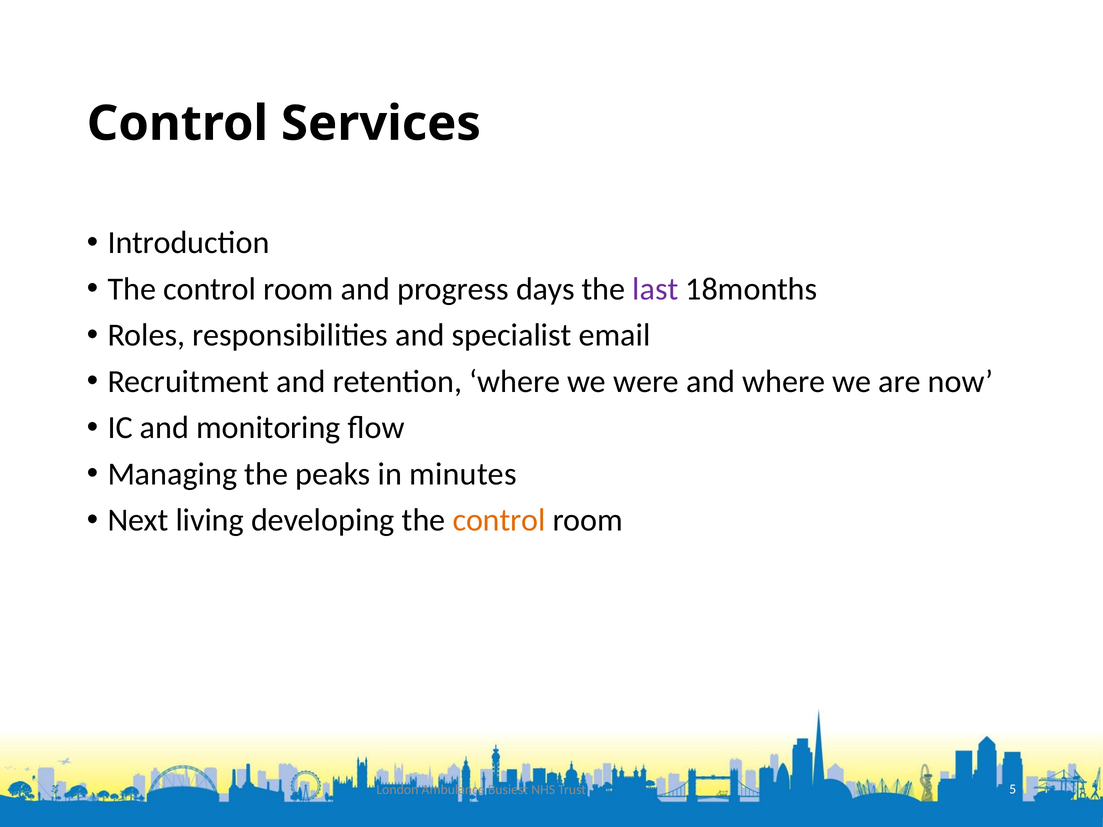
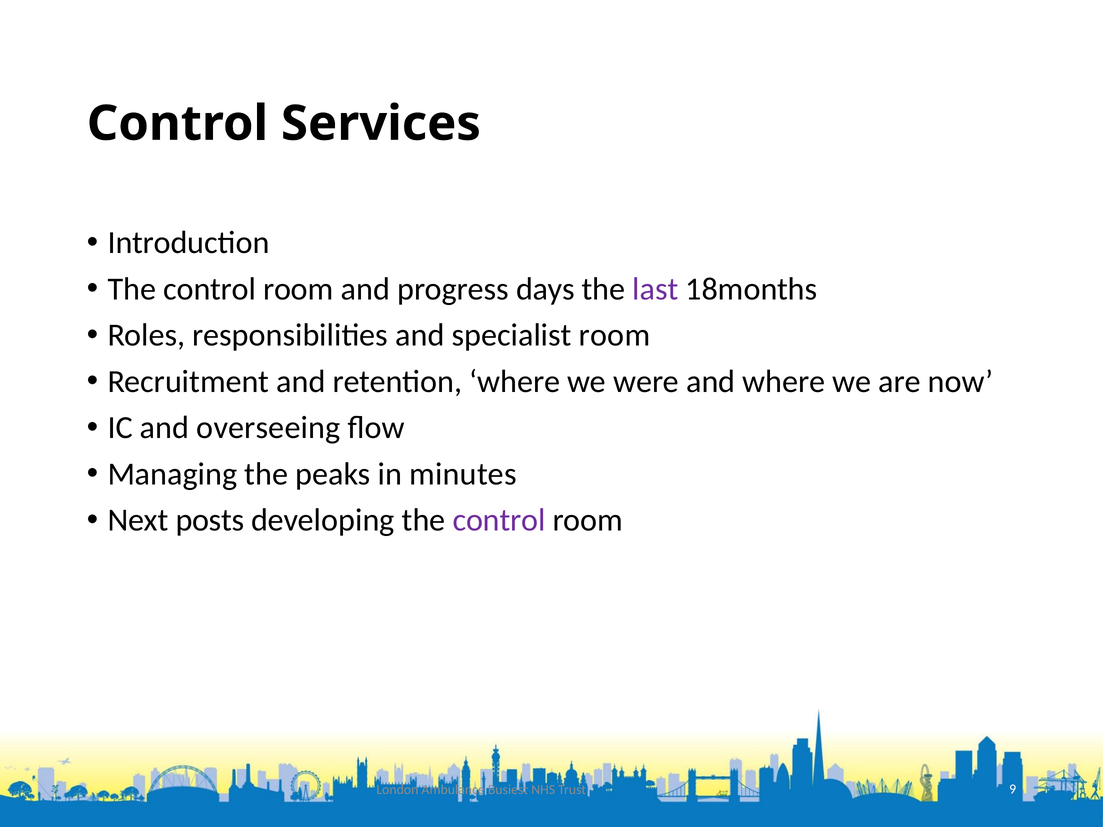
specialist email: email -> room (615, 335)
monitoring: monitoring -> overseeing (268, 428)
living: living -> posts (210, 520)
control colour: orange -> purple (499, 520)
5: 5 -> 9 (1013, 790)
